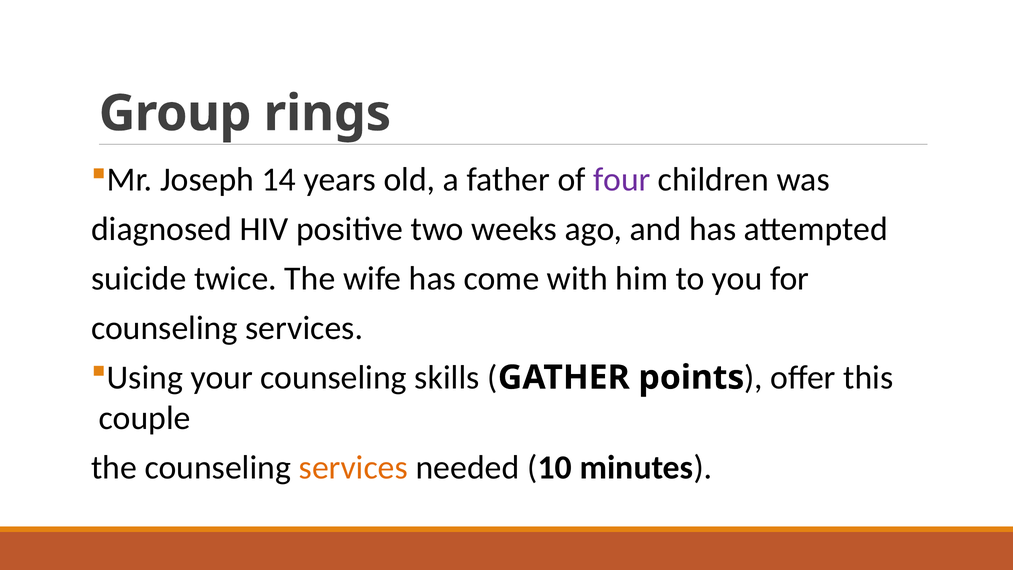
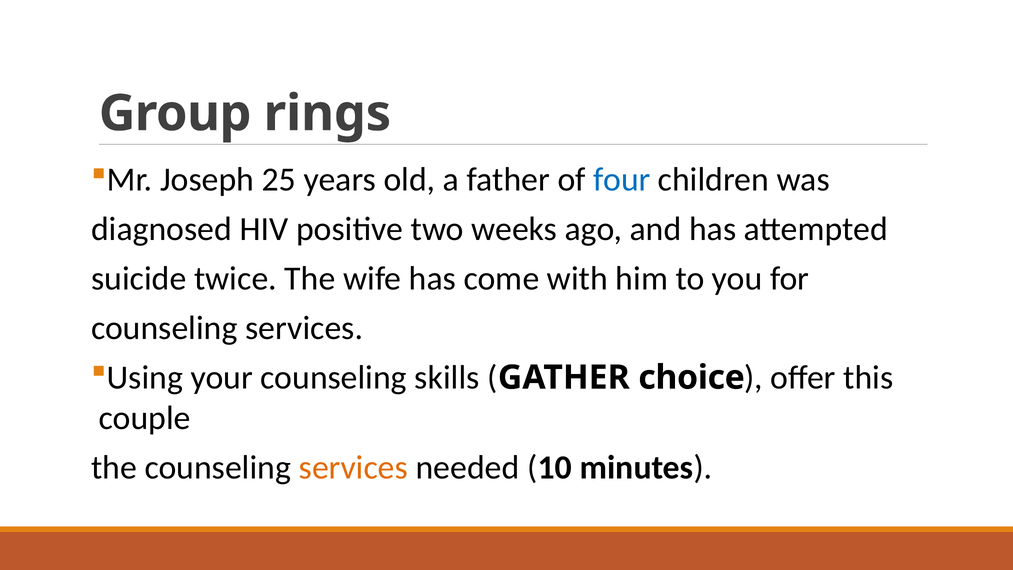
14: 14 -> 25 (279, 180)
four colour: purple -> blue (622, 180)
points: points -> choice (692, 377)
